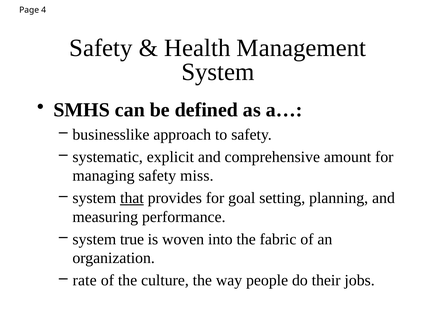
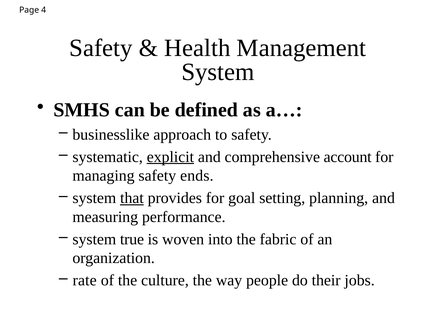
explicit underline: none -> present (170, 157)
amount: amount -> account (348, 157)
miss: miss -> ends (197, 176)
